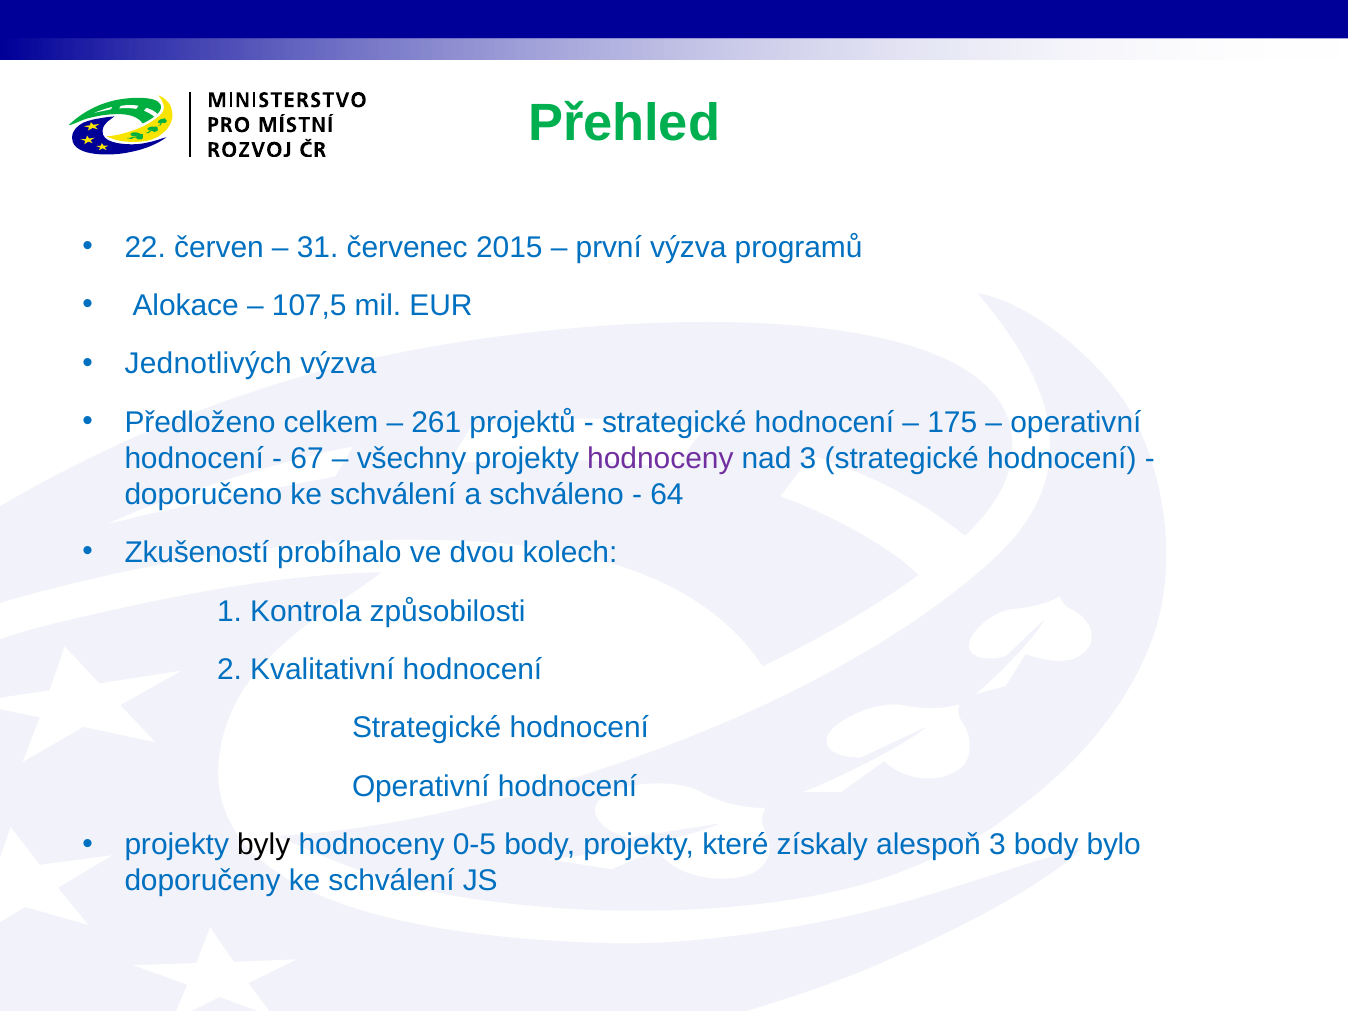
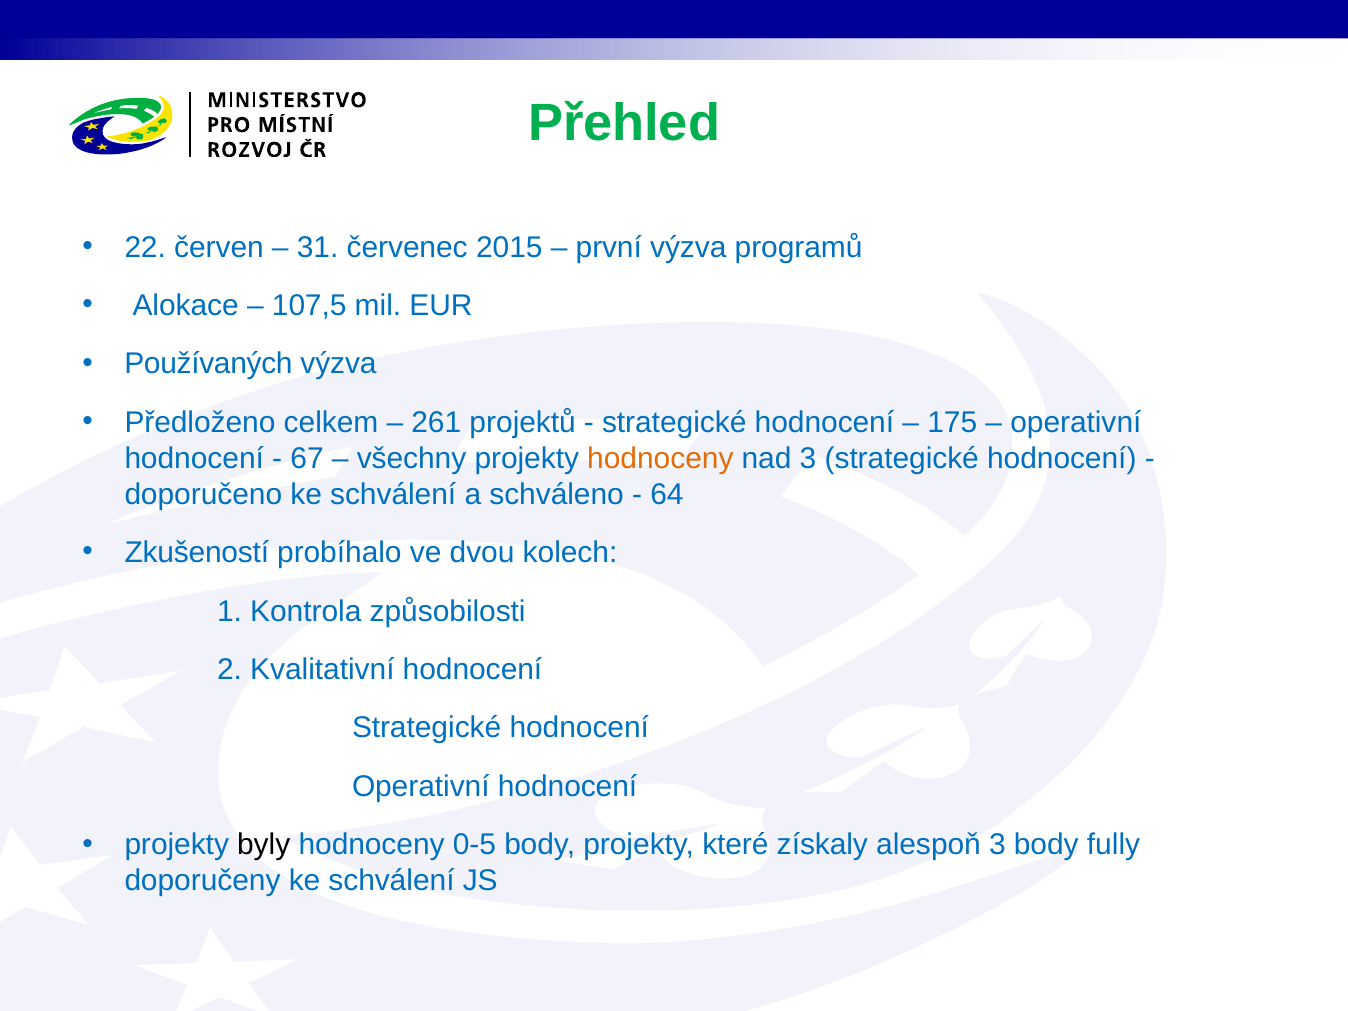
Jednotlivých: Jednotlivých -> Používaných (208, 364)
hodnoceny colour: purple -> orange (660, 458)
bylo: bylo -> fully (1114, 845)
